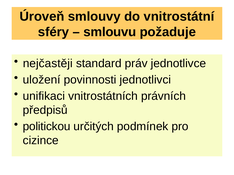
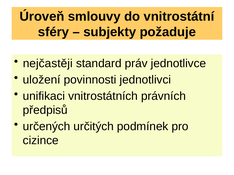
smlouvu: smlouvu -> subjekty (110, 32)
politickou: politickou -> určených (47, 127)
